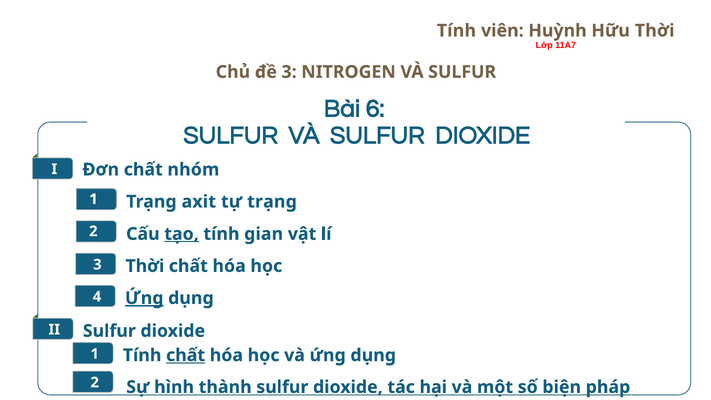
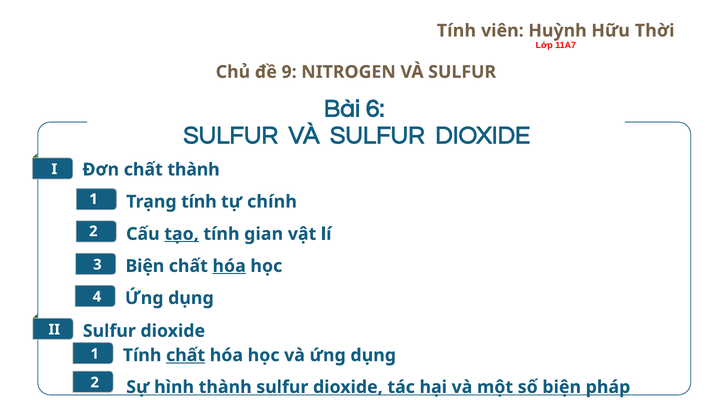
đề 3: 3 -> 9 (289, 72)
chất nhóm: nhóm -> thành (194, 170)
Trạng axit: axit -> tính (199, 202)
tự trạng: trạng -> chính (272, 202)
Thời: Thời -> Biện (145, 266)
hóa underline: none -> present (229, 266)
Ứng underline: present -> none (144, 298)
